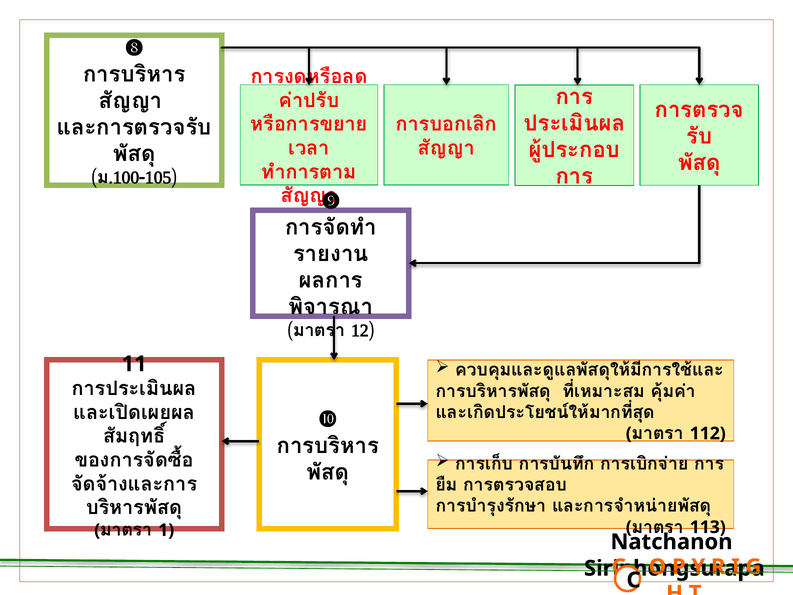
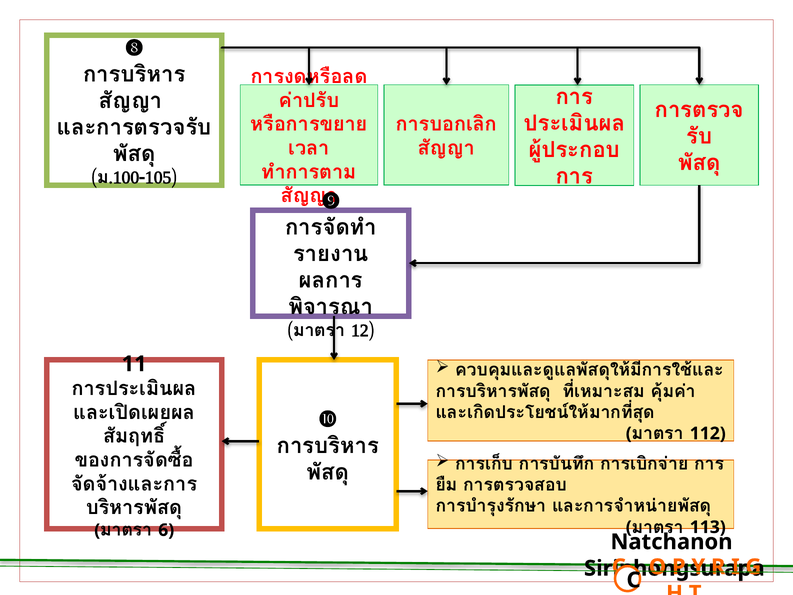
1: 1 -> 6 (166, 530)
